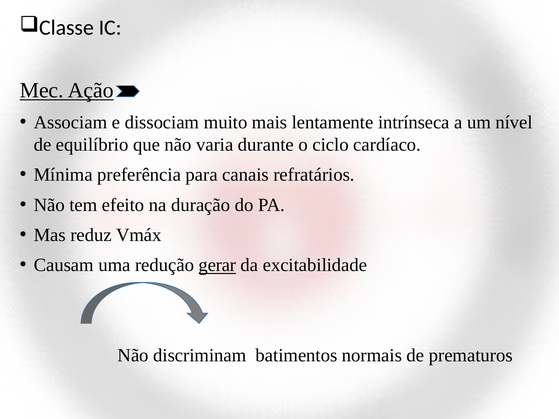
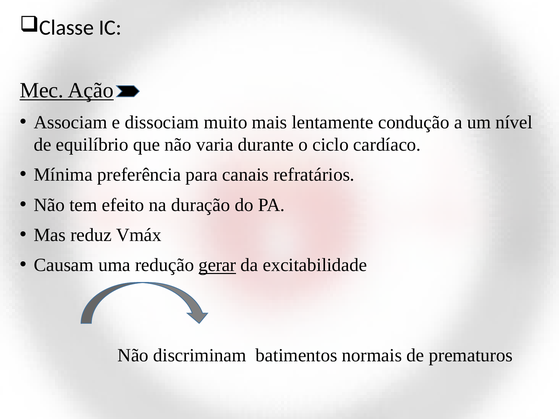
intrínseca: intrínseca -> condução (414, 122)
